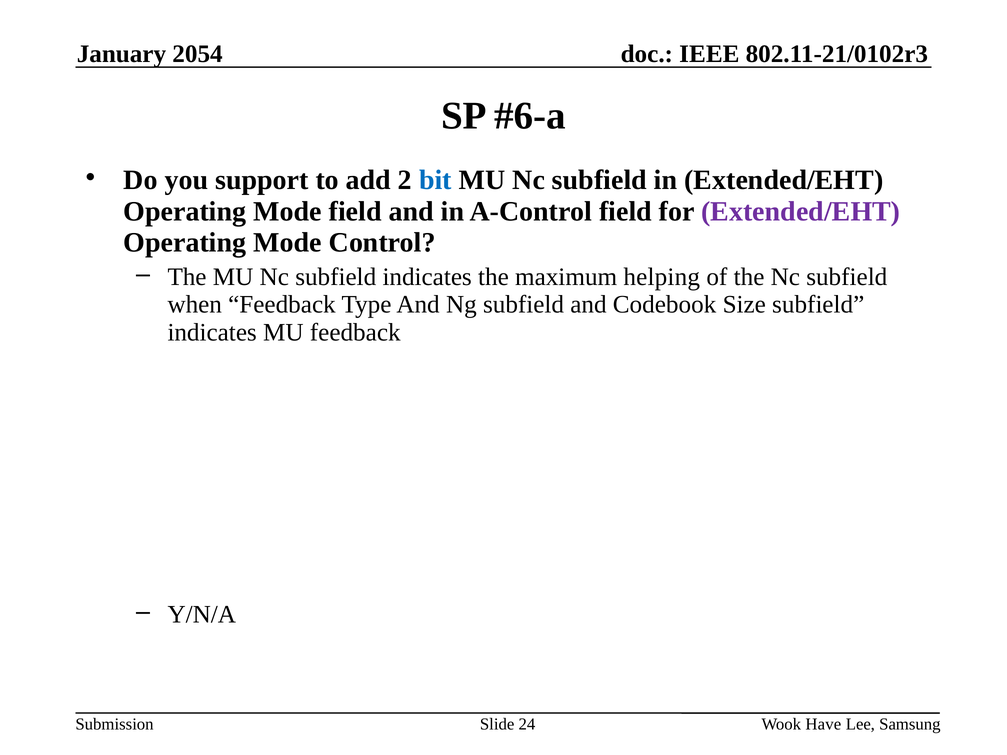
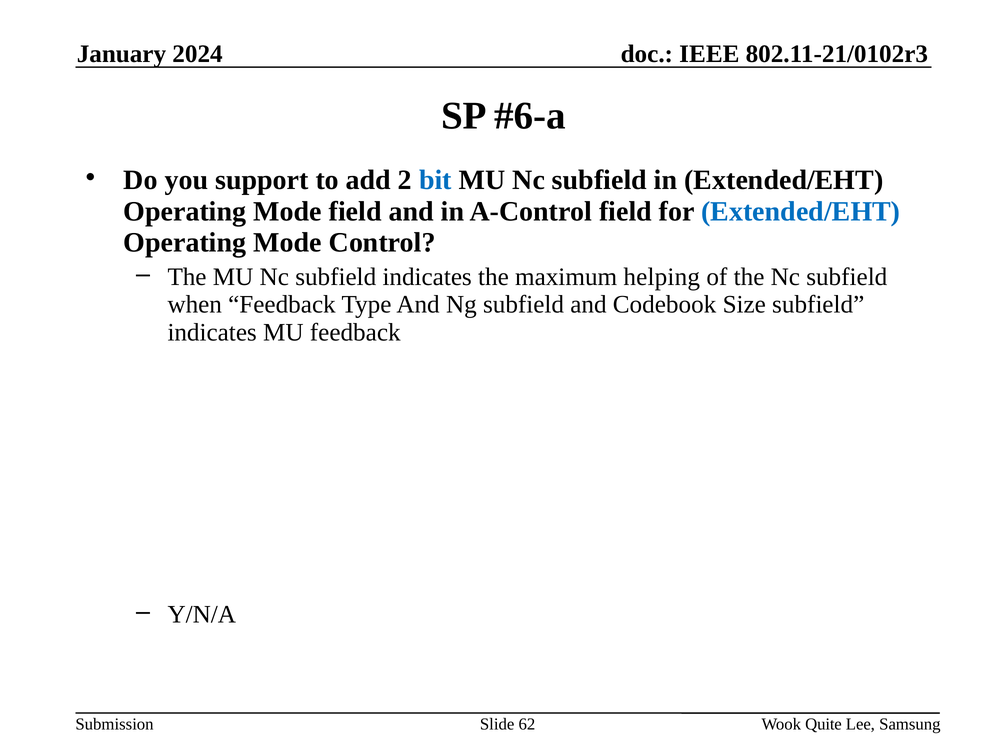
2054: 2054 -> 2024 (198, 54)
Extended/EHT colour: purple -> blue (801, 211)
24: 24 -> 62 (527, 724)
Have: Have -> Quite (824, 724)
